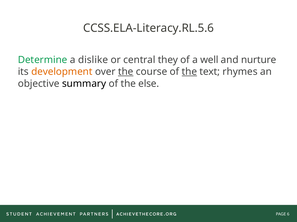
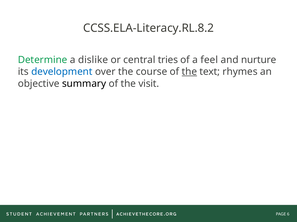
CCSS.ELA-Literacy.RL.5.6: CCSS.ELA-Literacy.RL.5.6 -> CCSS.ELA-Literacy.RL.8.2 (149, 28)
they: they -> tries (168, 60)
well: well -> feel (209, 60)
development colour: orange -> blue (62, 72)
the underline: present -> none (126, 72)
else: else -> visit (149, 84)
